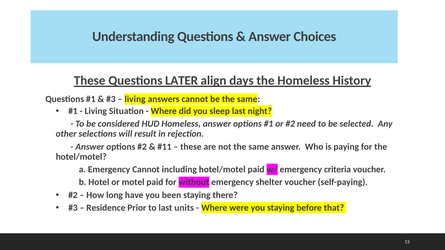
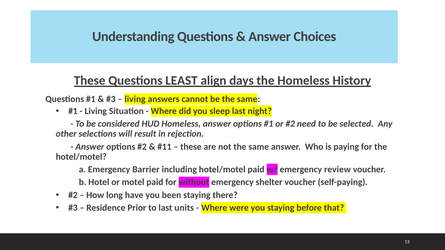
LATER: LATER -> LEAST (181, 81)
Emergency Cannot: Cannot -> Barrier (146, 170)
criteria: criteria -> review (337, 170)
